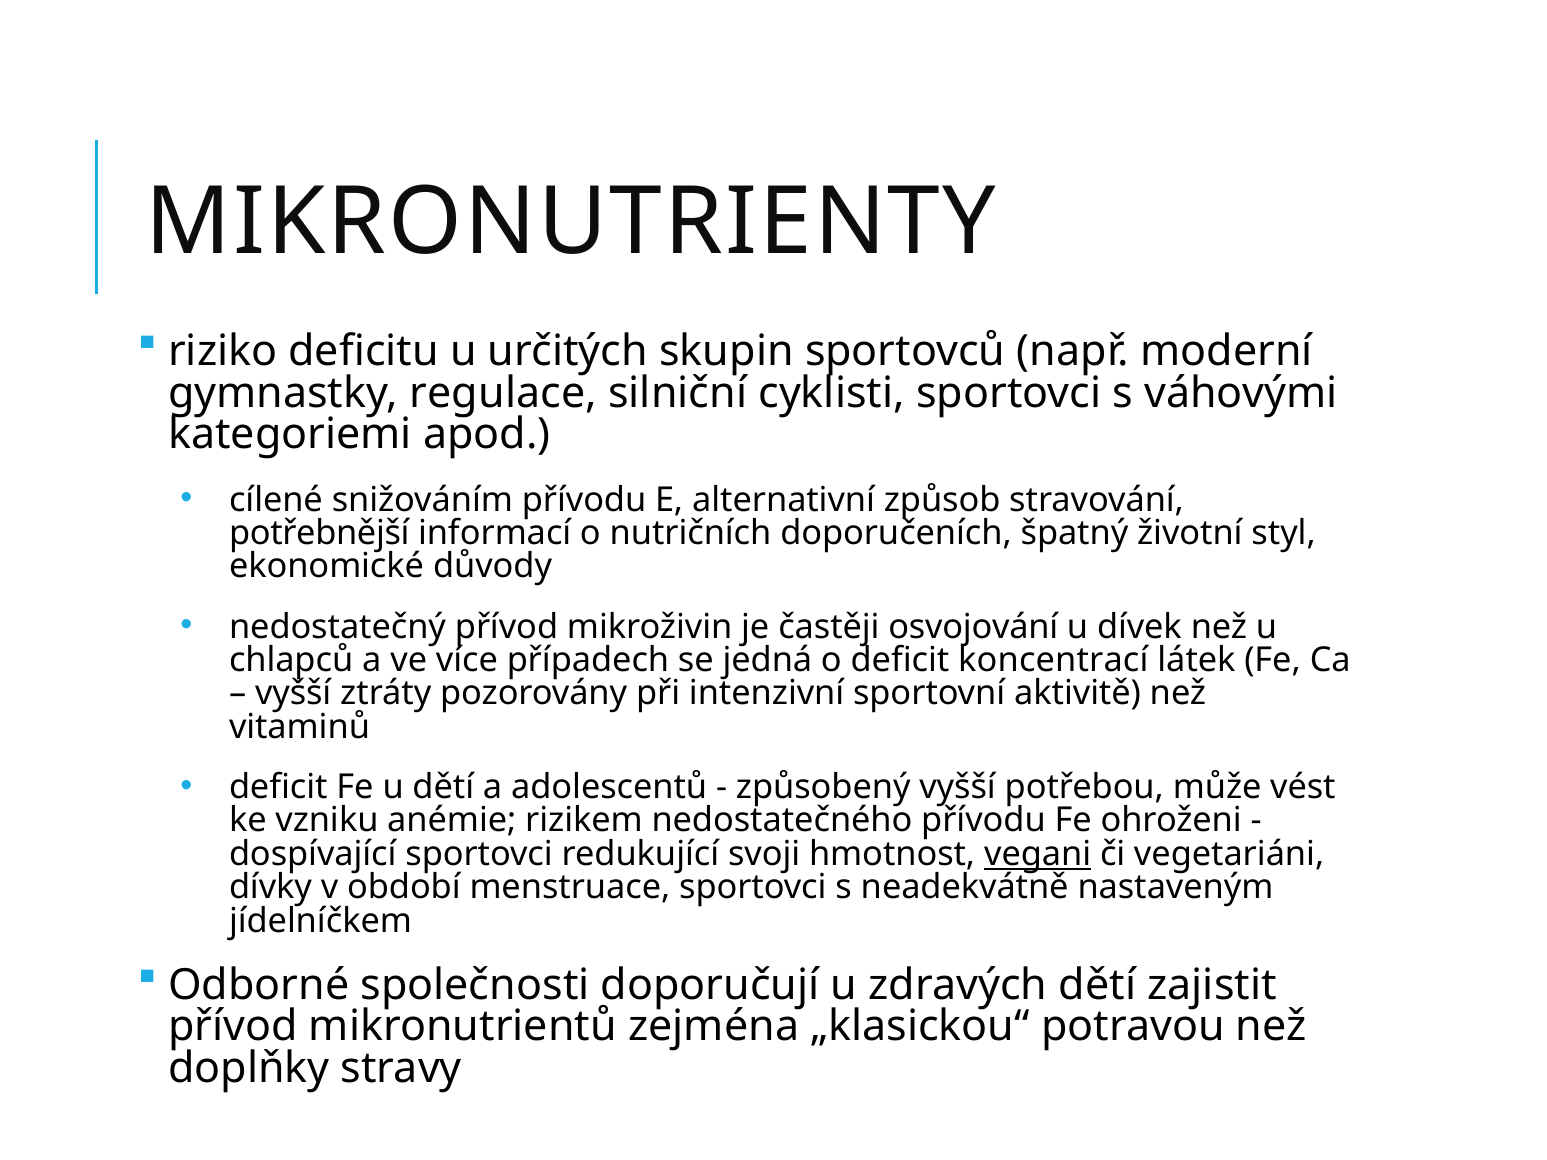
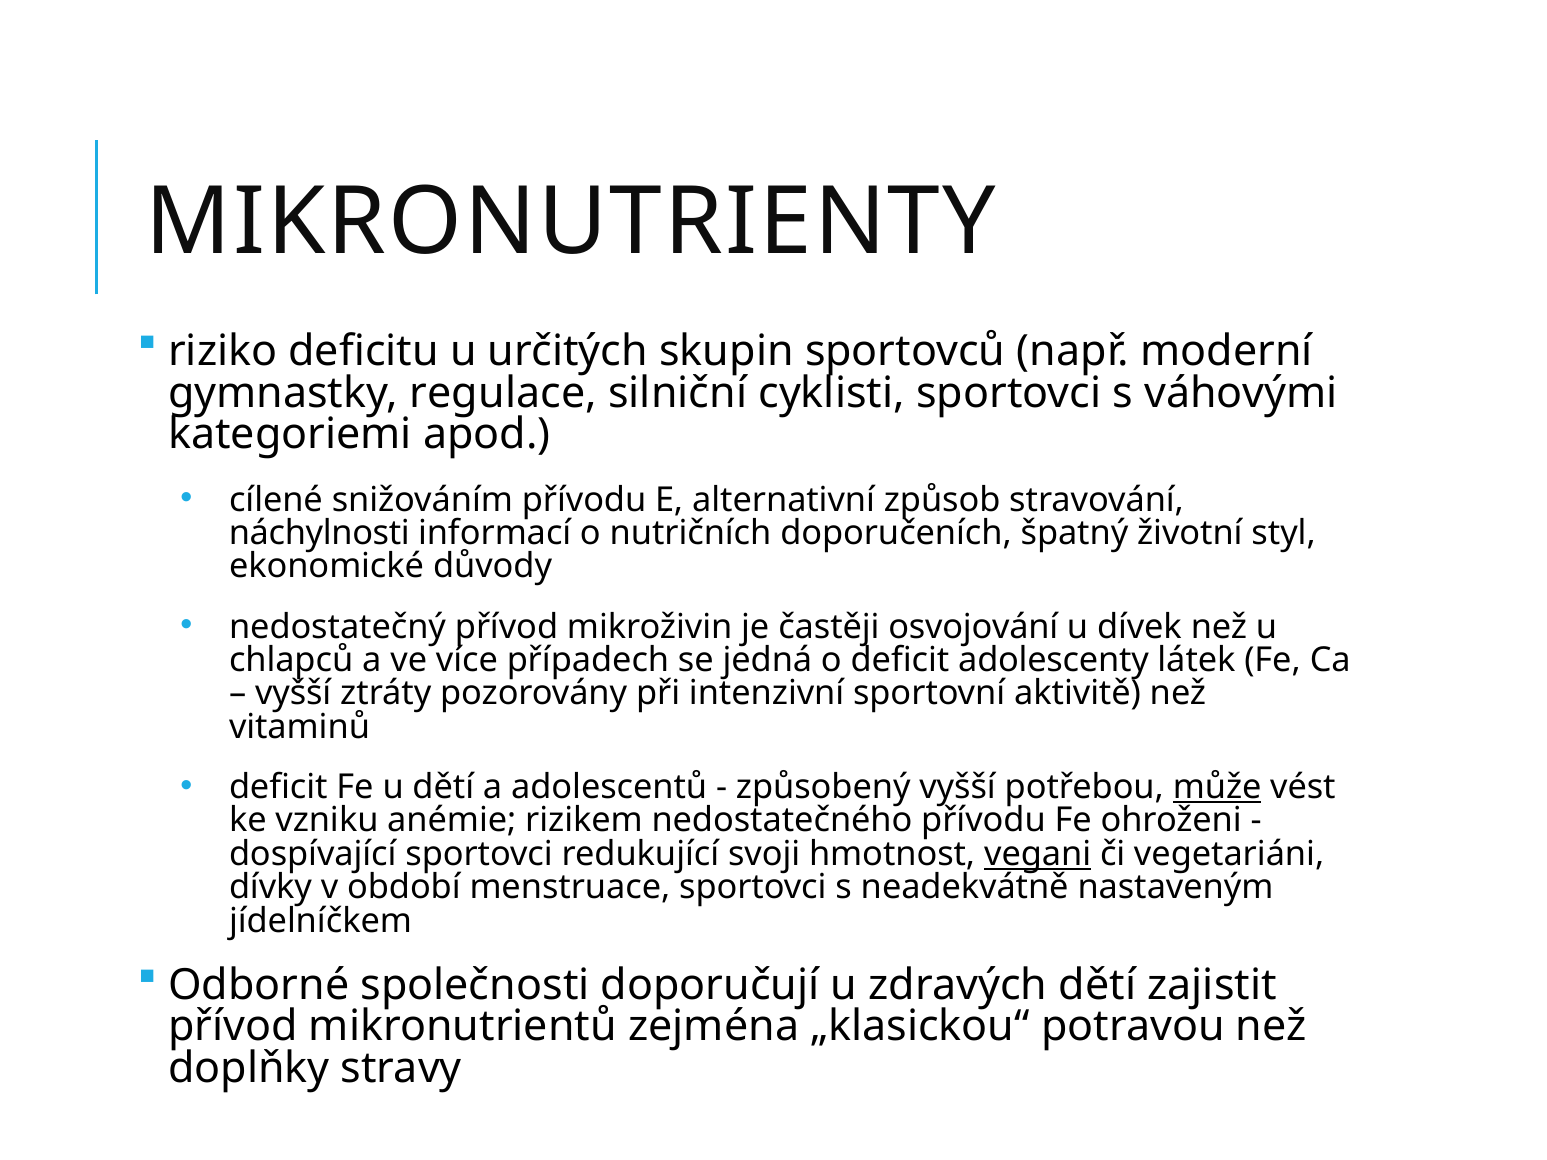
potřebnější: potřebnější -> náchylnosti (319, 533)
koncentrací: koncentrací -> adolescenty (1054, 660)
může underline: none -> present (1217, 787)
